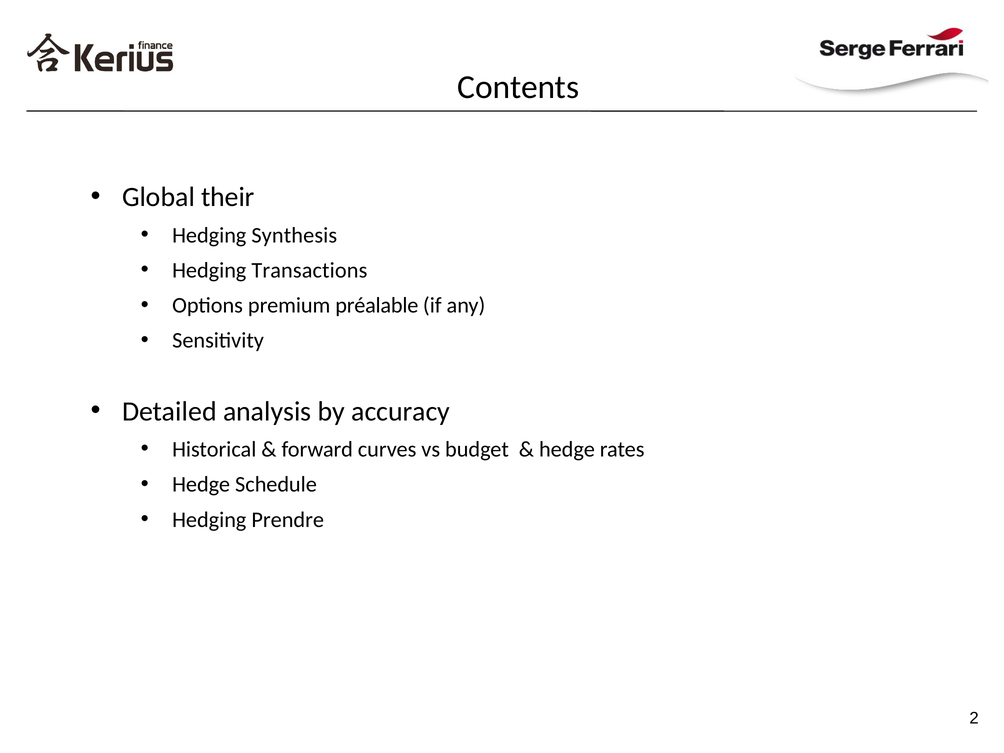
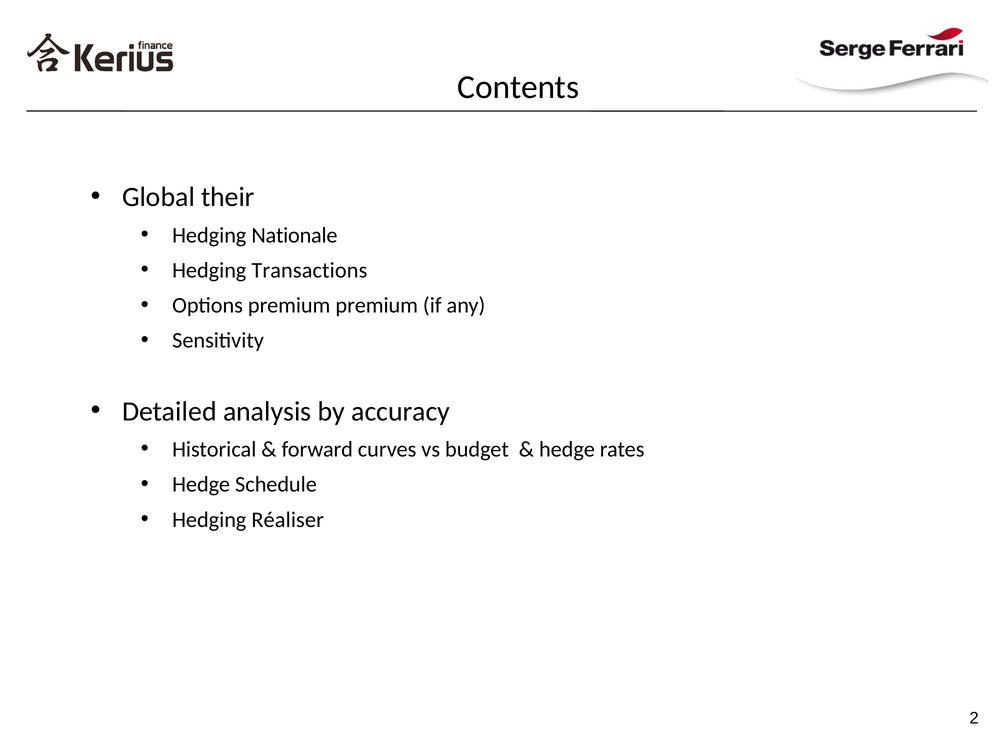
Synthesis: Synthesis -> Nationale (294, 235)
premium préalable: préalable -> premium (377, 305)
Prendre: Prendre -> Réaliser (288, 520)
